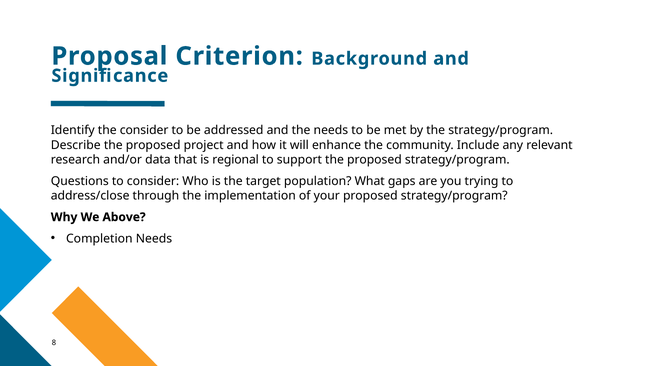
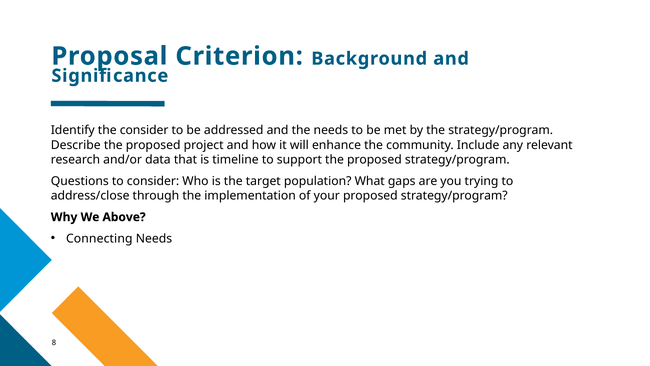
regional: regional -> timeline (236, 159)
Completion: Completion -> Connecting (99, 238)
